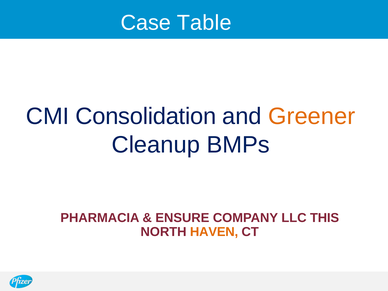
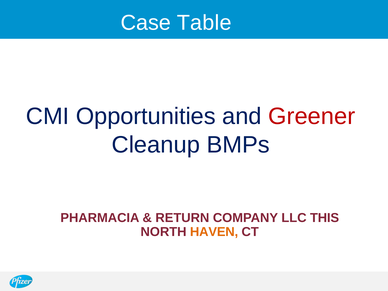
Consolidation: Consolidation -> Opportunities (146, 116)
Greener colour: orange -> red (312, 116)
ENSURE: ENSURE -> RETURN (182, 218)
